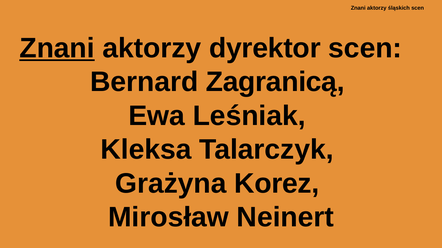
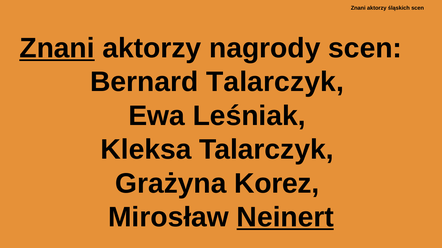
dyrektor: dyrektor -> nagrody (265, 48)
Bernard Zagranicą: Zagranicą -> Talarczyk (275, 82)
Neinert underline: none -> present (285, 218)
